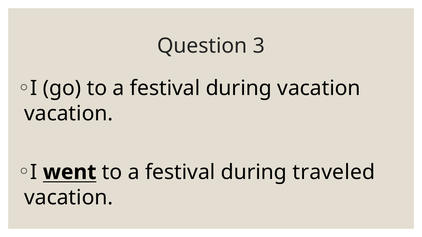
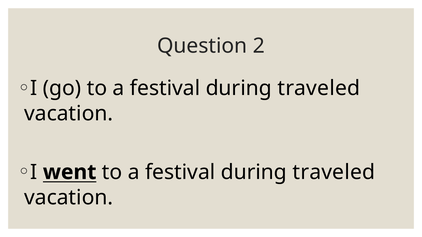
3: 3 -> 2 (259, 46)
vacation: vacation -> traveled (319, 89)
